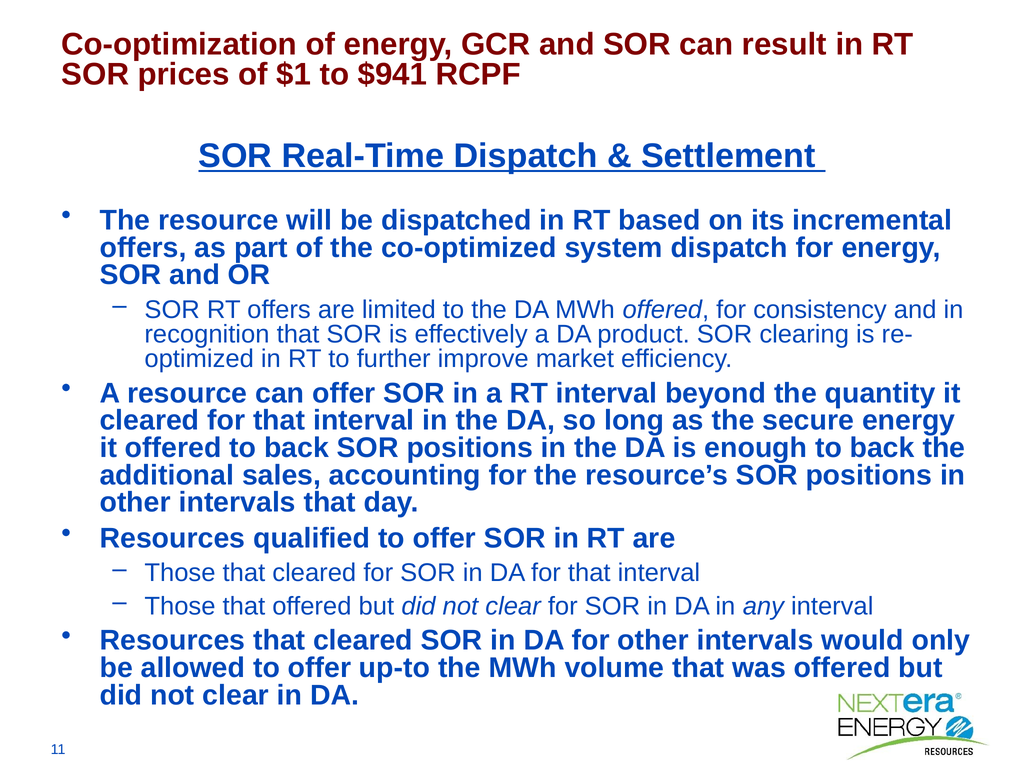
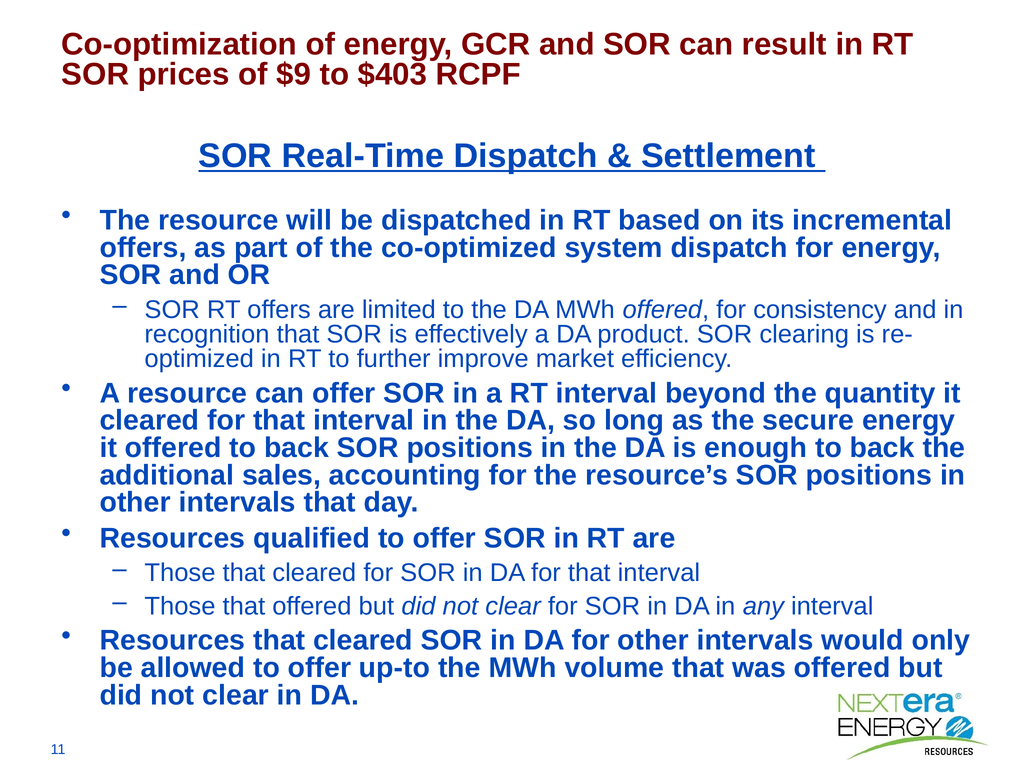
$1: $1 -> $9 (294, 74)
$941: $941 -> $403 (392, 74)
